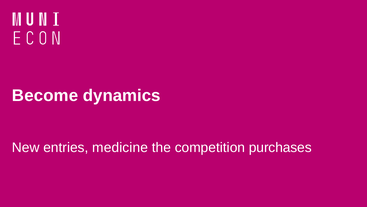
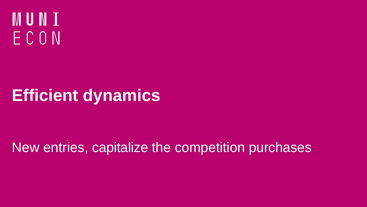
Become: Become -> Efficient (45, 95)
medicine: medicine -> capitalize (120, 147)
